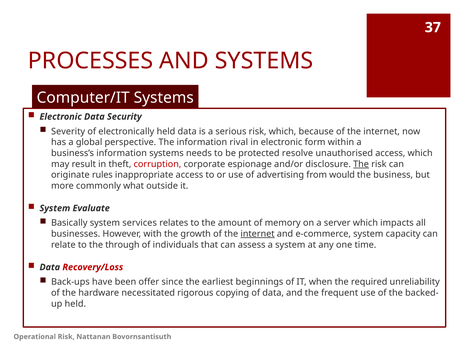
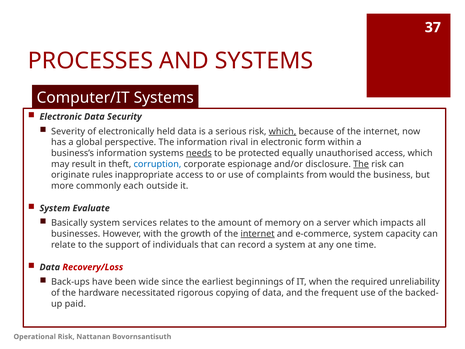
which underline: none -> present (283, 131)
needs underline: none -> present (199, 153)
resolve: resolve -> equally (298, 153)
corruption colour: red -> blue (157, 164)
advertising: advertising -> complaints (280, 175)
what: what -> each (134, 186)
through: through -> support (122, 245)
assess: assess -> record (252, 245)
offer: offer -> wide (149, 282)
held: held -> paid (75, 303)
